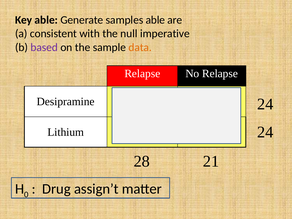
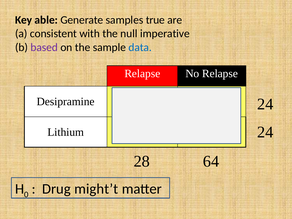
samples able: able -> true (155, 20)
data colour: orange -> blue (140, 47)
21: 21 -> 64 (211, 161)
assign’t: assign’t -> might’t (96, 189)
